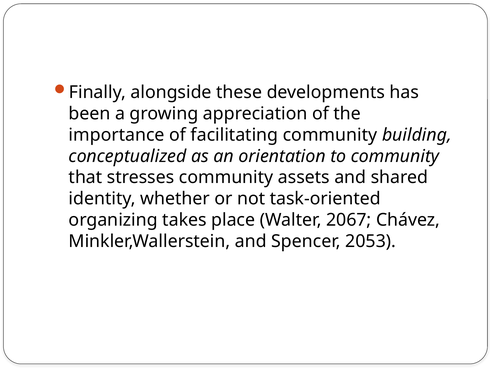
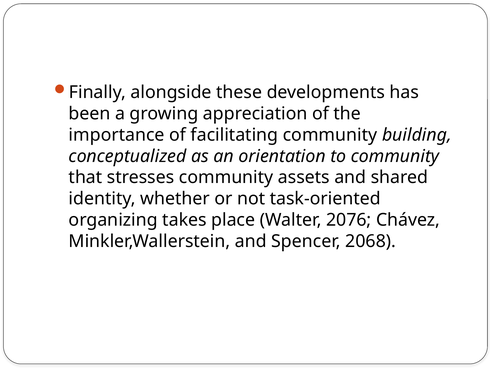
2067: 2067 -> 2076 (349, 220)
2053: 2053 -> 2068 (371, 241)
